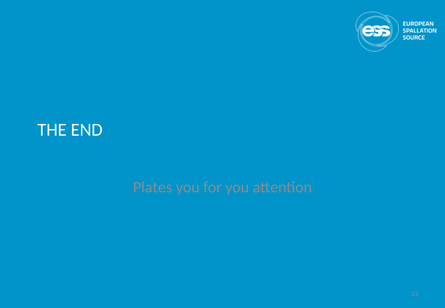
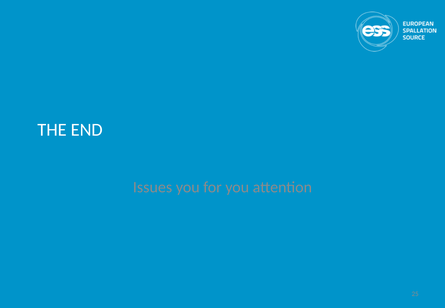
Plates: Plates -> Issues (153, 187)
